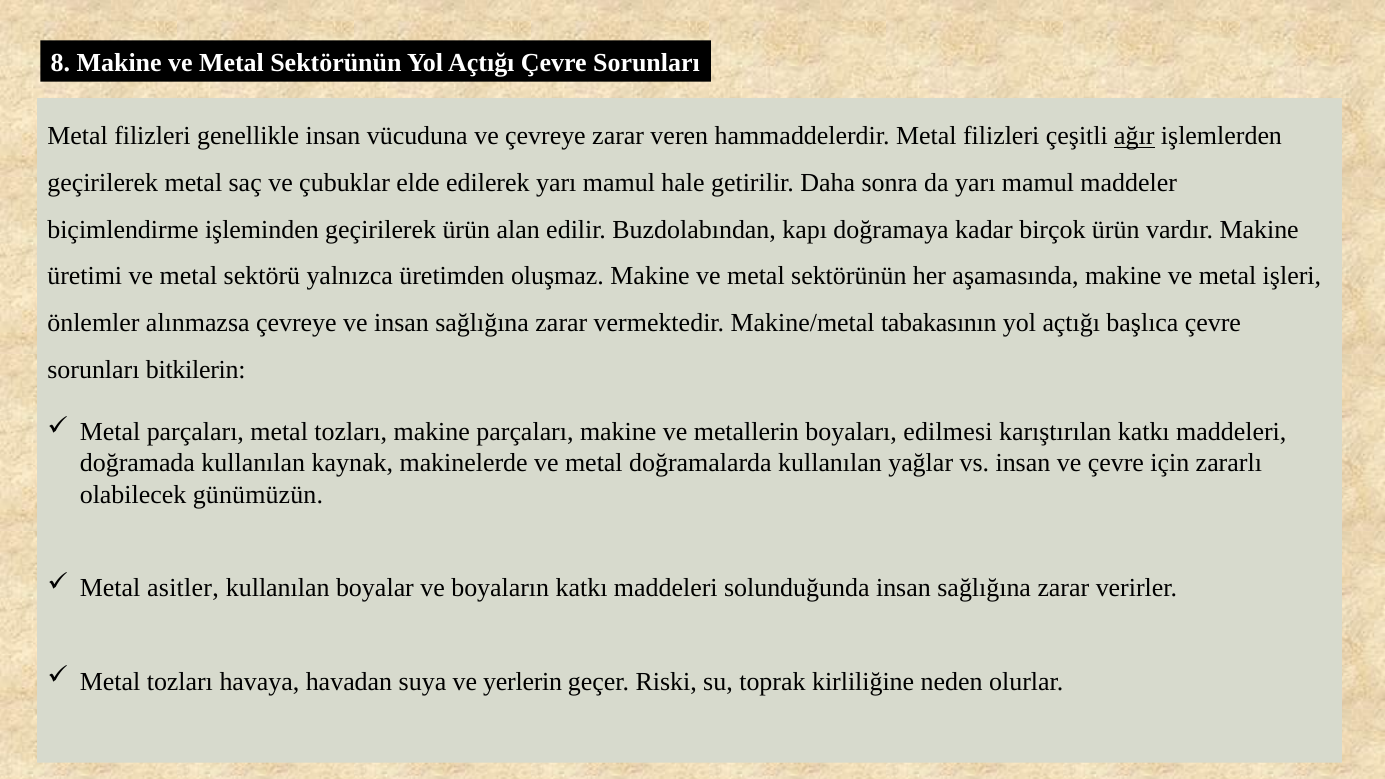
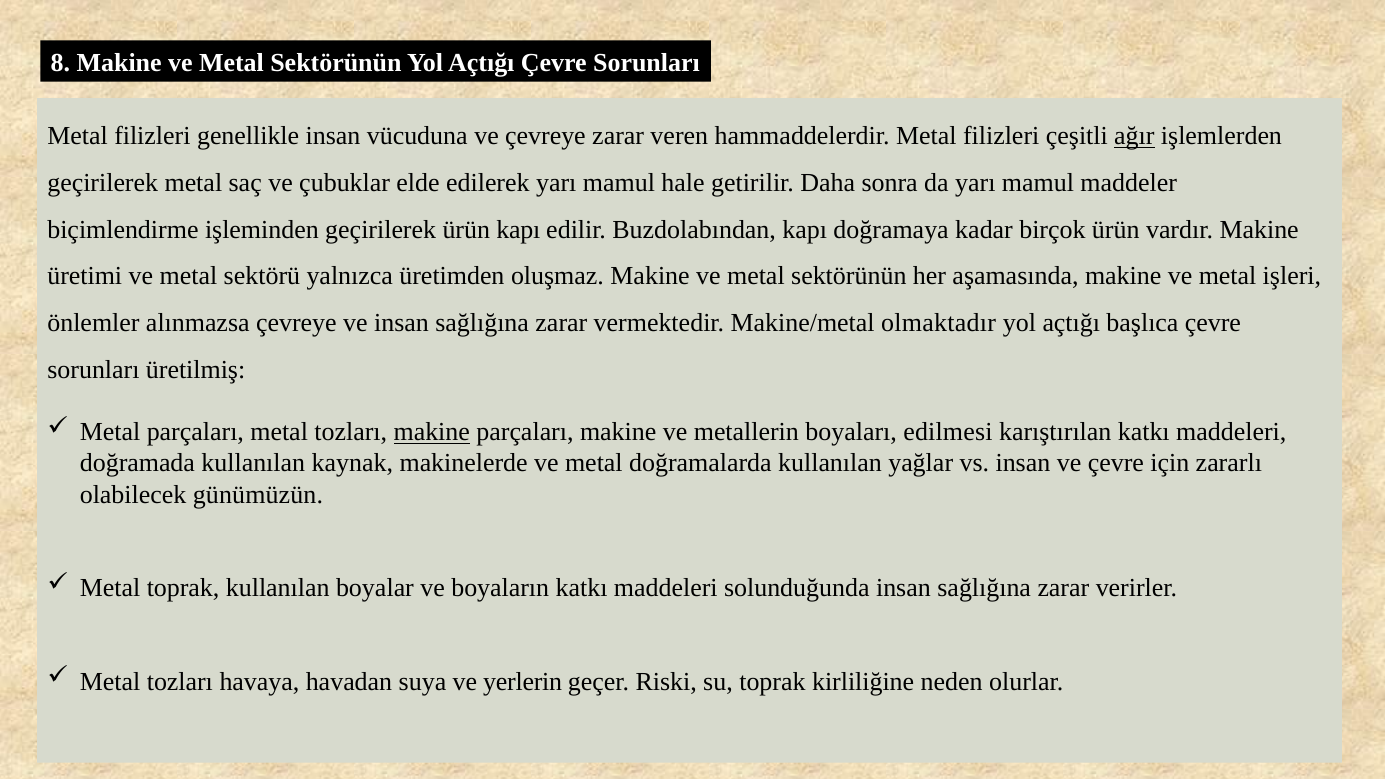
ürün alan: alan -> kapı (518, 230)
tabakasının: tabakasının -> olmaktadır (939, 323)
bitkilerin: bitkilerin -> üretilmiş (196, 370)
makine underline: none -> present (432, 432)
Metal asitler: asitler -> toprak (183, 588)
